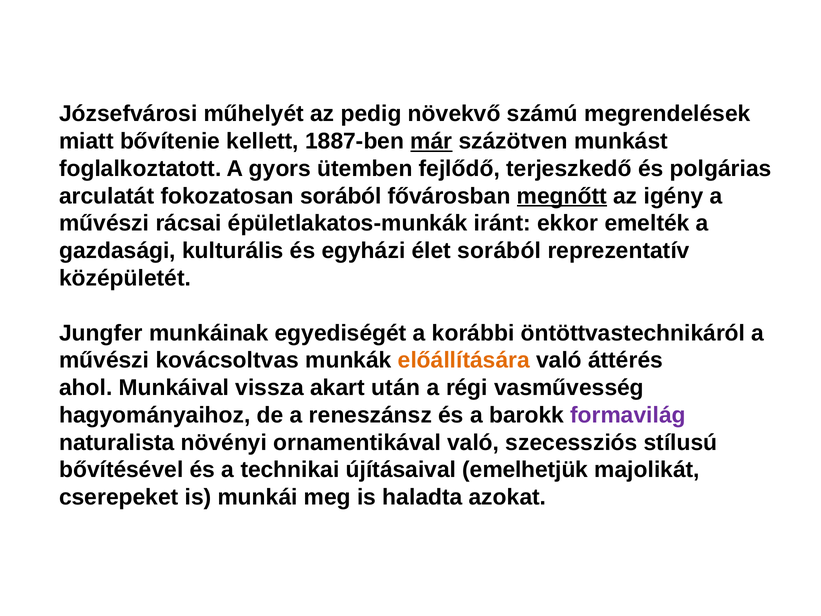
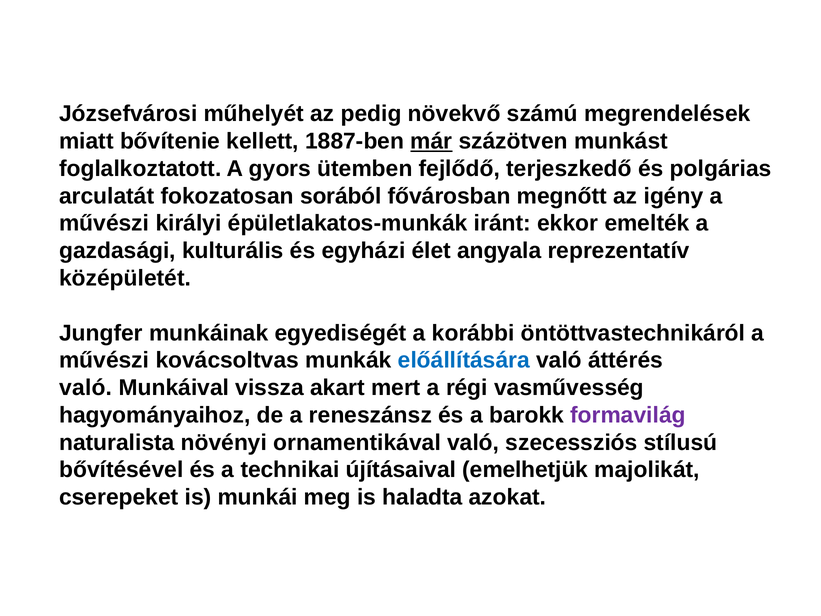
megnőtt underline: present -> none (562, 196)
rácsai: rácsai -> királyi (188, 223)
élet sorából: sorából -> angyala (499, 251)
előállítására colour: orange -> blue (464, 360)
ahol: ahol -> való (86, 388)
után: után -> mert (396, 388)
